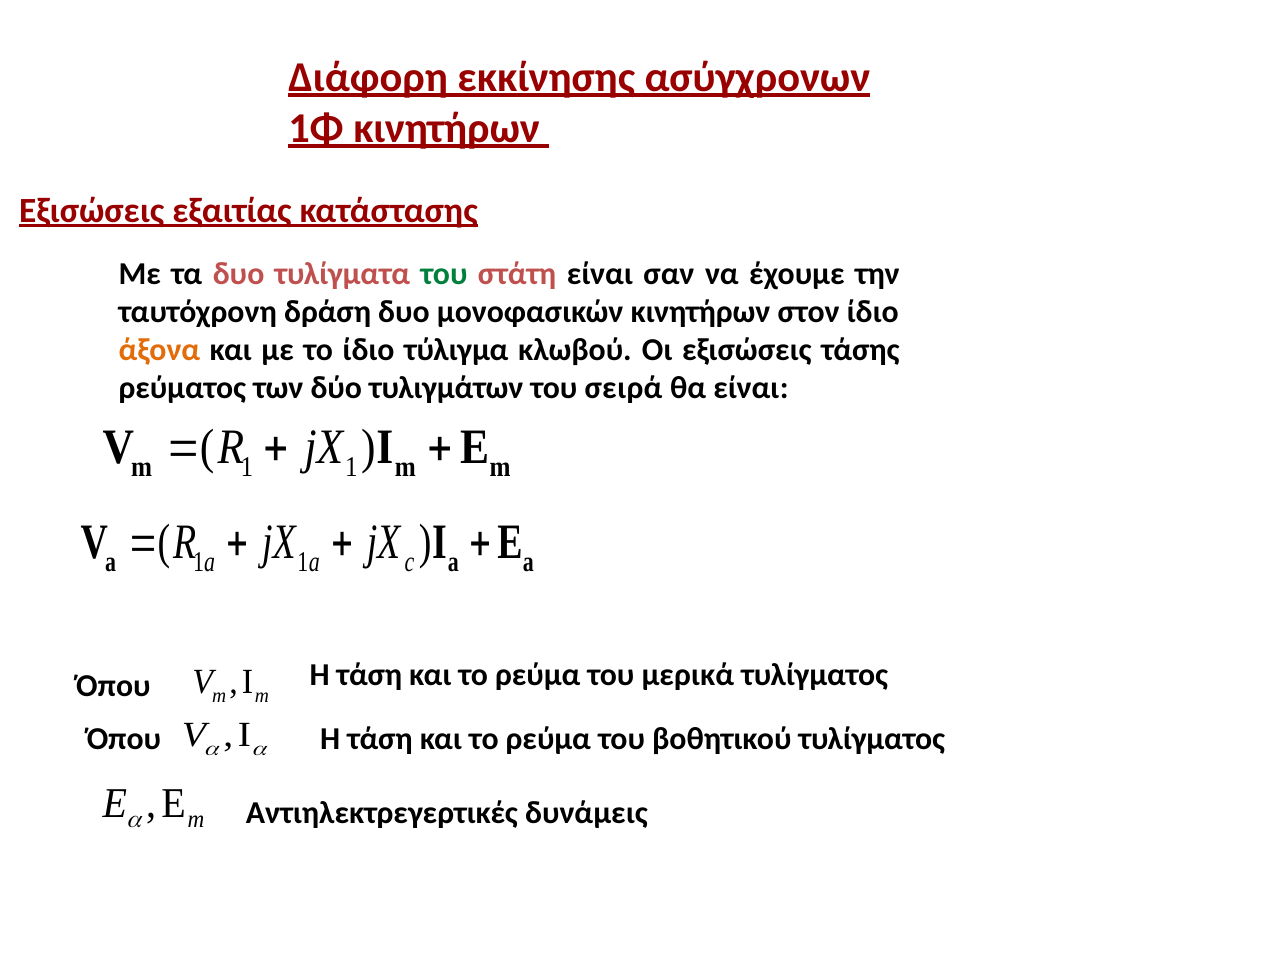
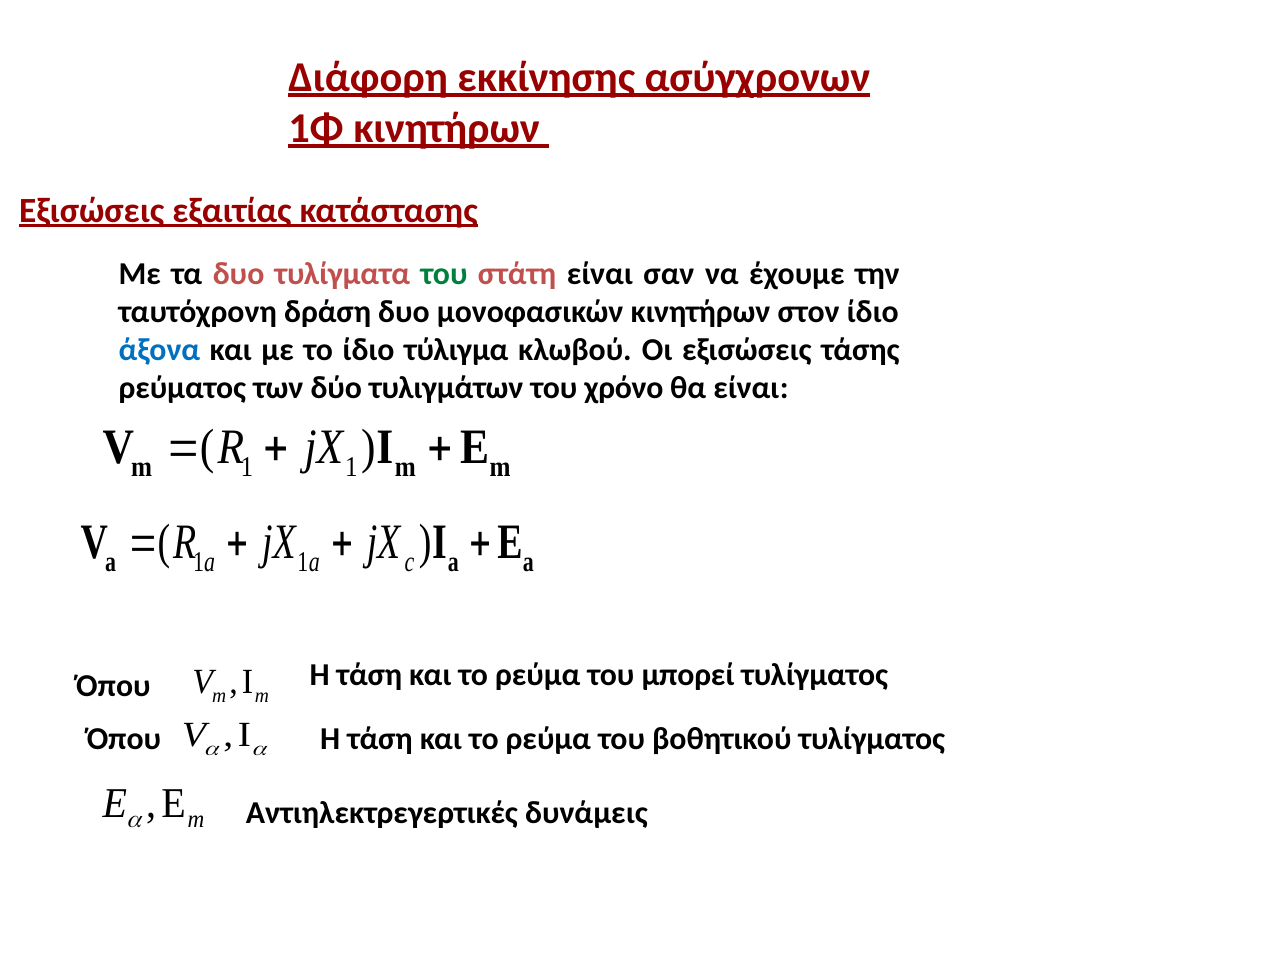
άξονα colour: orange -> blue (159, 350)
σειρά: σειρά -> χρόνο (624, 388)
μερικά: μερικά -> μπορεί (688, 675)
